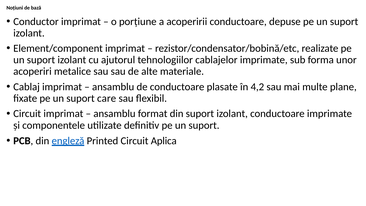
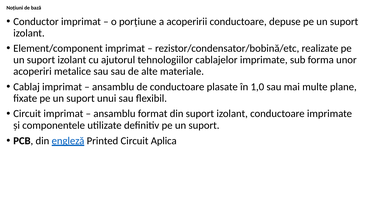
4,2: 4,2 -> 1,0 (257, 87)
care: care -> unui (107, 98)
